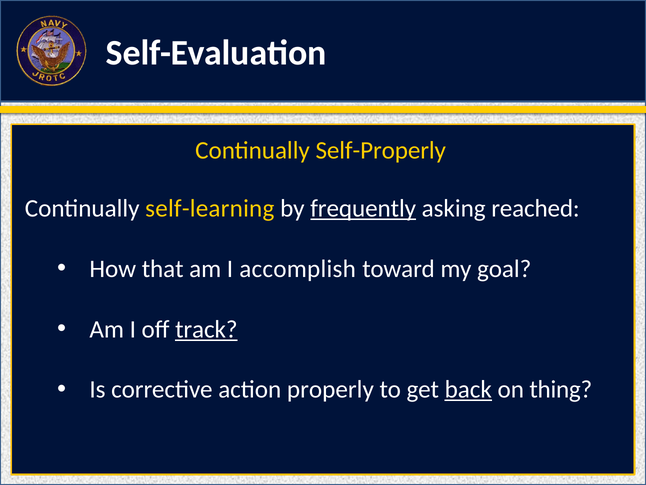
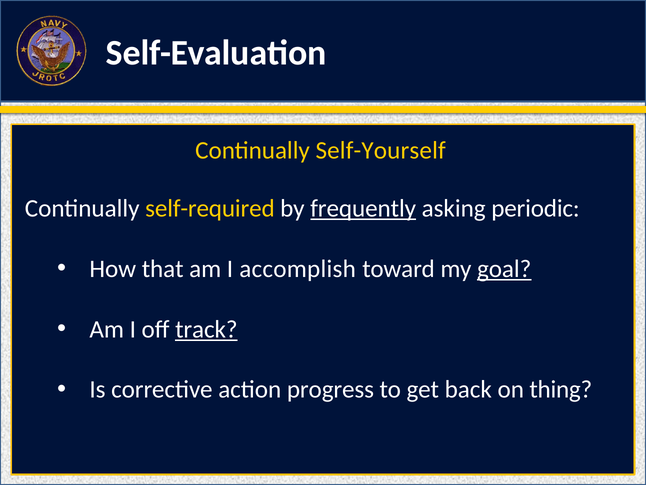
Self-Properly: Self-Properly -> Self-Yourself (381, 150)
self-learning: self-learning -> self-required (210, 208)
reached: reached -> periodic (535, 208)
goal underline: none -> present (504, 269)
properly: properly -> progress (330, 389)
back underline: present -> none (468, 389)
